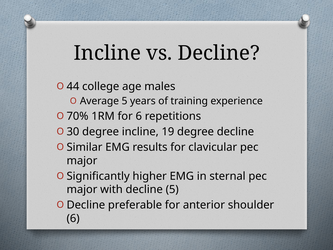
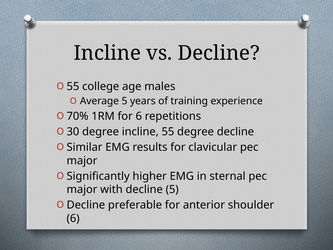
44: 44 -> 55 (73, 86)
incline 19: 19 -> 55 (168, 132)
